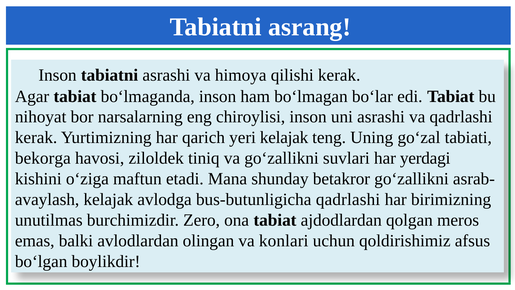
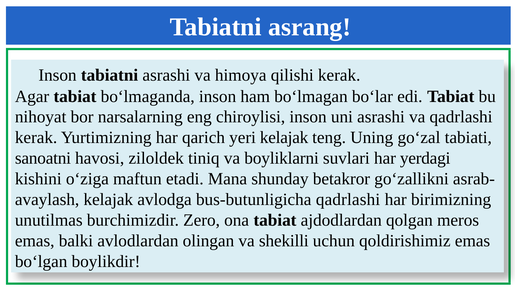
bekorga: bekorga -> sanoatni (43, 158)
va goʻzallikni: goʻzallikni -> boyliklarni (282, 158)
konlari: konlari -> shekilli (284, 240)
qoldirishimiz afsus: afsus -> emas (473, 240)
